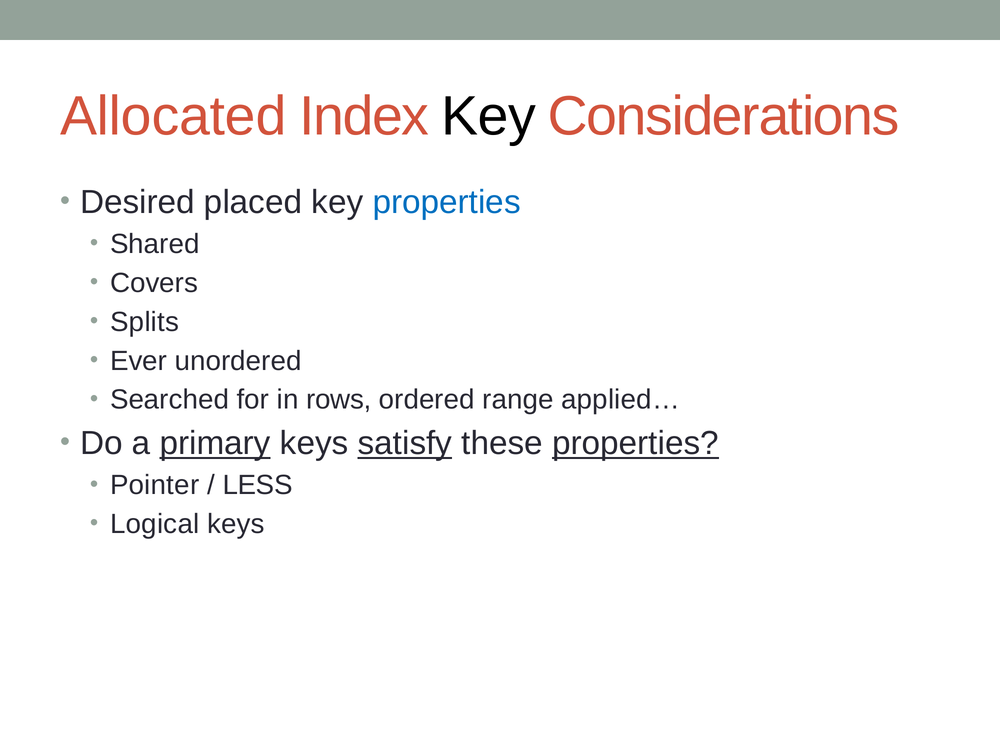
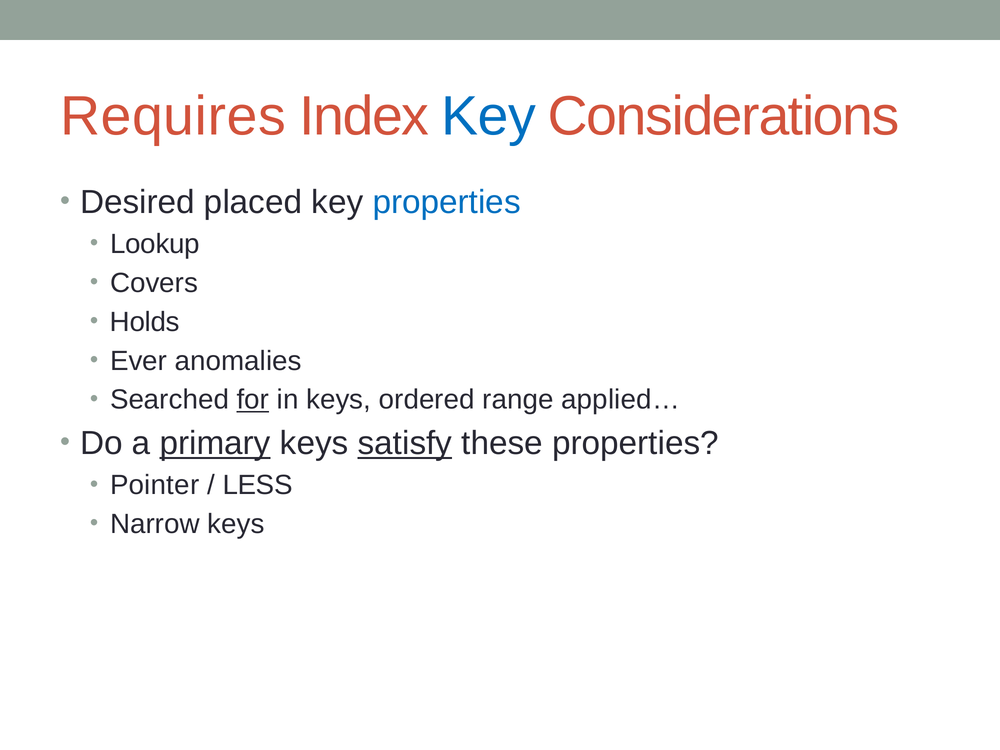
Allocated: Allocated -> Requires (173, 116)
Key colour: black -> blue (489, 116)
Shared: Shared -> Lookup (155, 244)
Splits: Splits -> Holds (145, 322)
unordered: unordered -> anomalies (238, 361)
for underline: none -> present (253, 400)
in rows: rows -> keys (339, 400)
properties underline: present -> none (636, 443)
Logical: Logical -> Narrow (155, 524)
